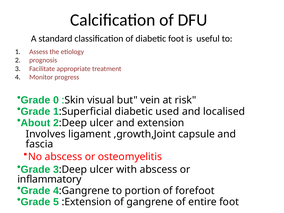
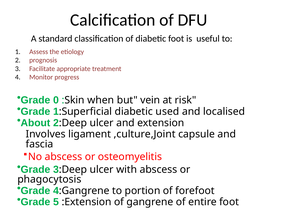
visual: visual -> when (101, 100)
,growth,Joint: ,growth,Joint -> ,culture,Joint (145, 134)
inflammatory: inflammatory -> phagocytosis (49, 179)
